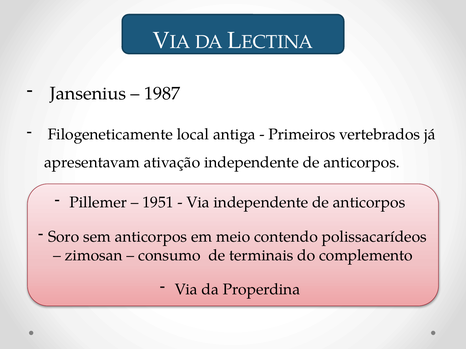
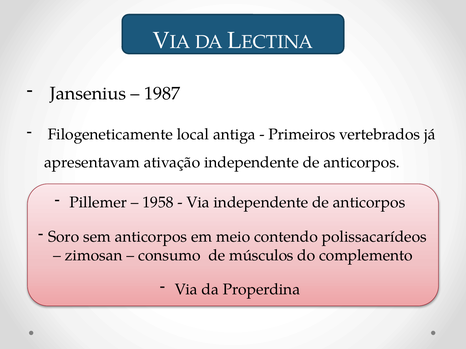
1951: 1951 -> 1958 (158, 203)
terminais: terminais -> músculos (261, 256)
